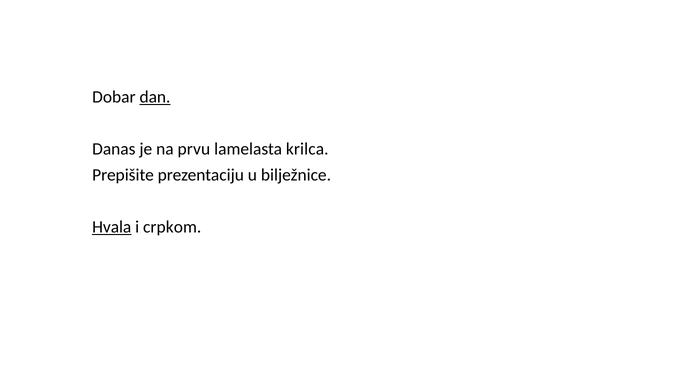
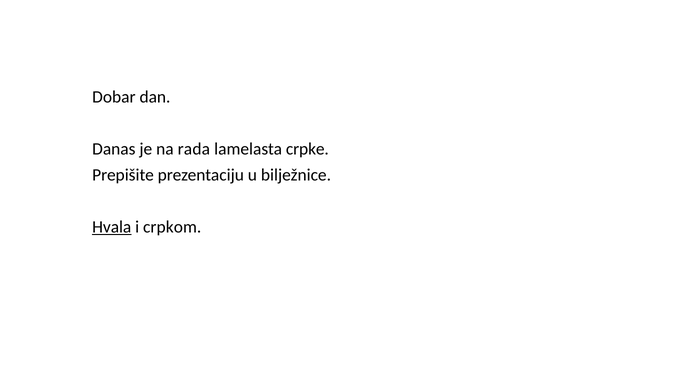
dan underline: present -> none (155, 97)
prvu: prvu -> rada (194, 149)
krilca: krilca -> crpke (307, 149)
